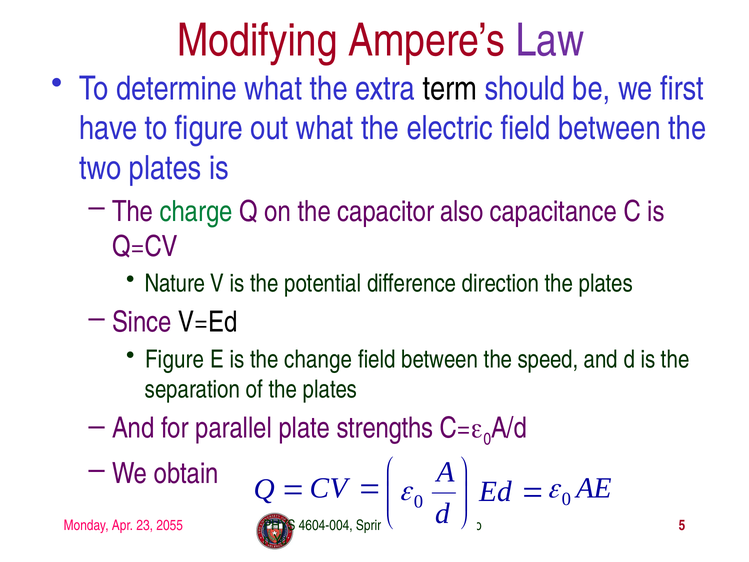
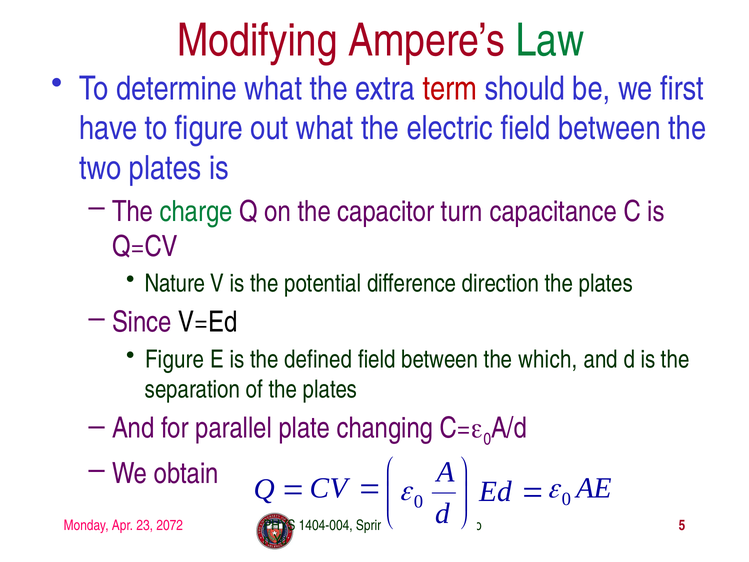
Law colour: purple -> green (550, 41)
term colour: black -> red (450, 88)
also: also -> turn (462, 211)
change: change -> defined (318, 359)
speed: speed -> which (548, 359)
strengths: strengths -> changing (385, 428)
2055: 2055 -> 2072 (170, 525)
4604-004: 4604-004 -> 1404-004 (326, 525)
